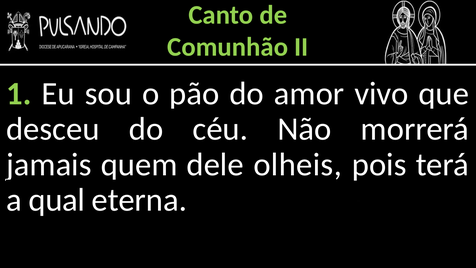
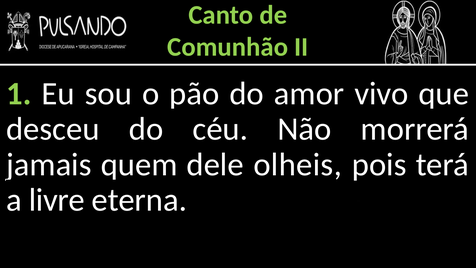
qual: qual -> livre (57, 200)
